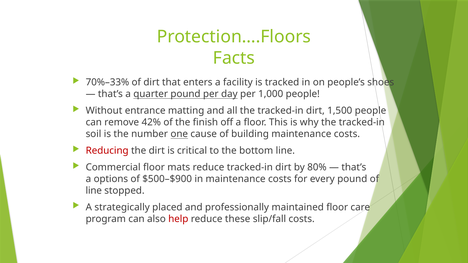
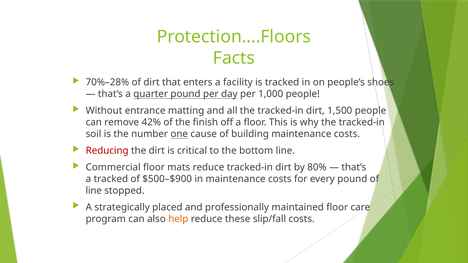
70%–33%: 70%–33% -> 70%–28% (107, 82)
a options: options -> tracked (111, 179)
help colour: red -> orange (178, 219)
